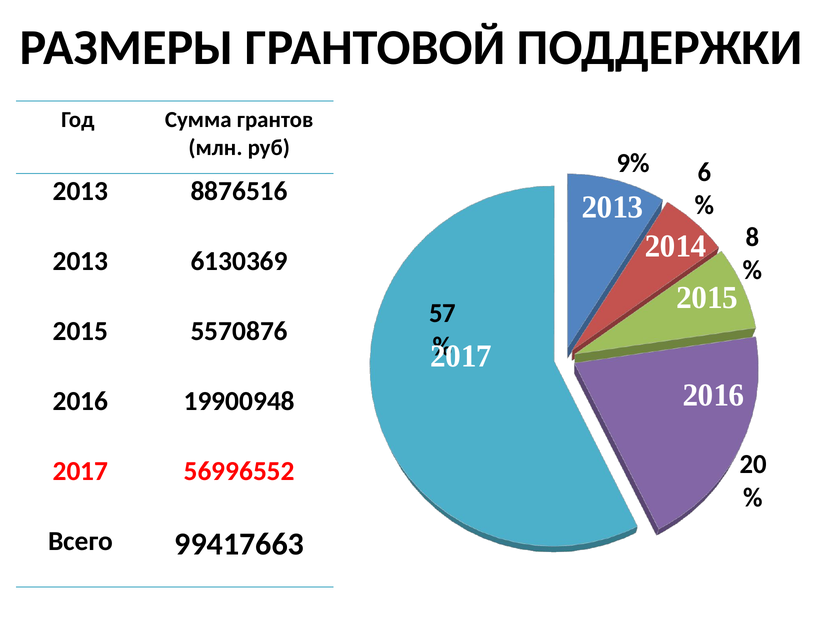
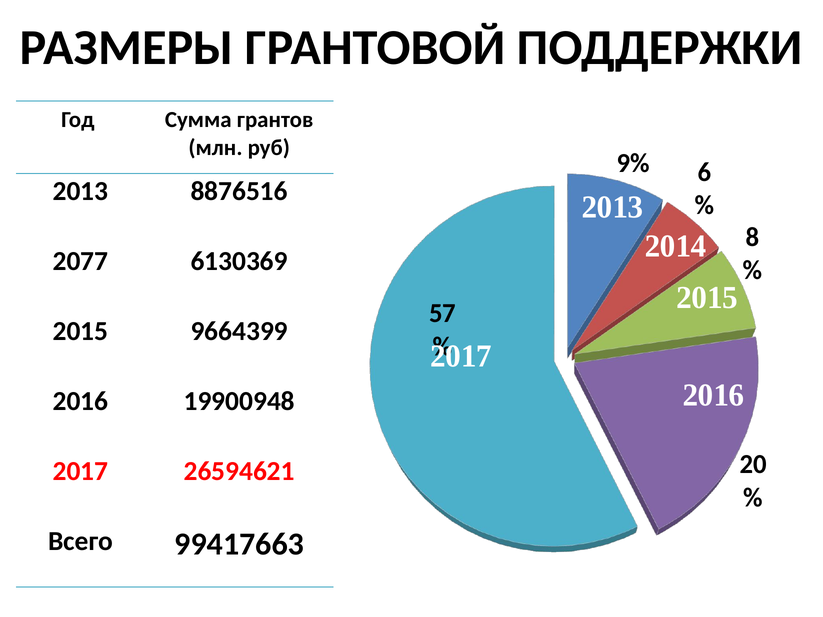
2013: 2013 -> 2077 (80, 261)
5570876: 5570876 -> 9664399 (239, 331)
56996552: 56996552 -> 26594621 (239, 471)
